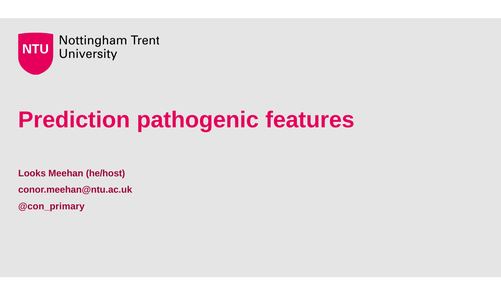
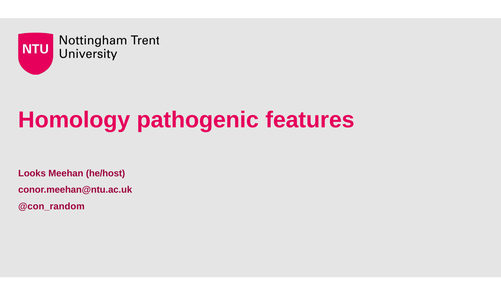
Prediction: Prediction -> Homology (74, 120)
@con_primary: @con_primary -> @con_random (51, 206)
